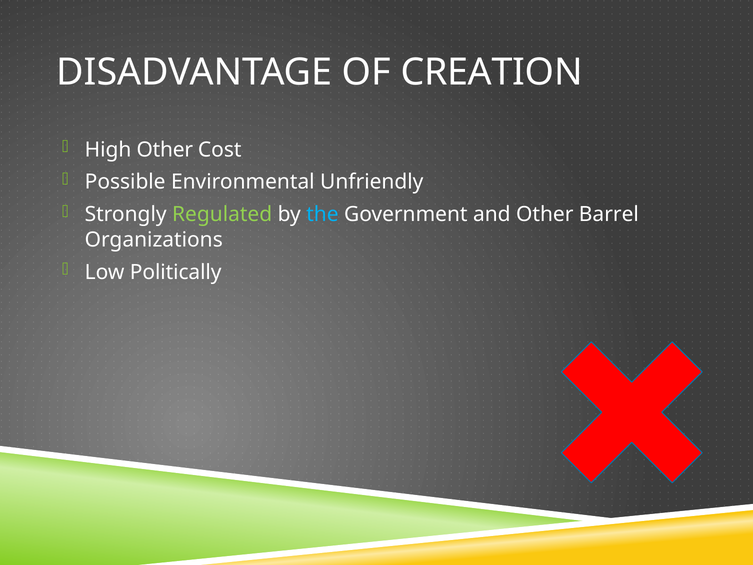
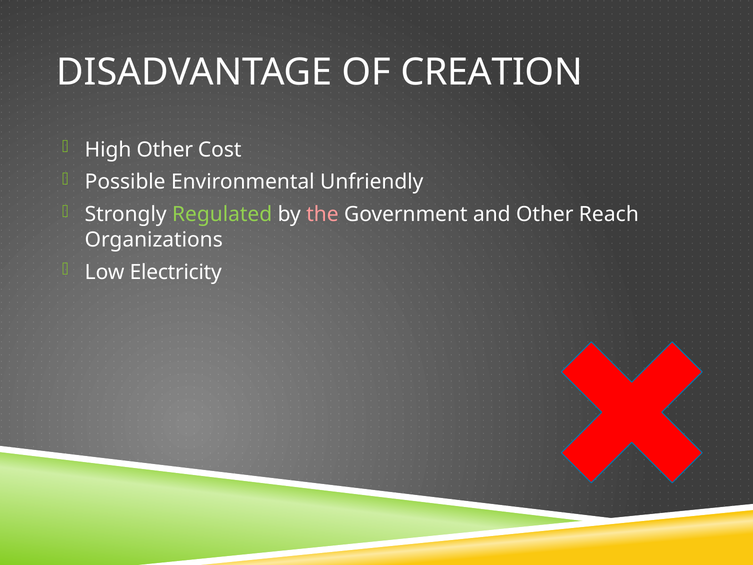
the colour: light blue -> pink (322, 214)
Barrel: Barrel -> Reach (609, 214)
Politically: Politically -> Electricity (176, 272)
